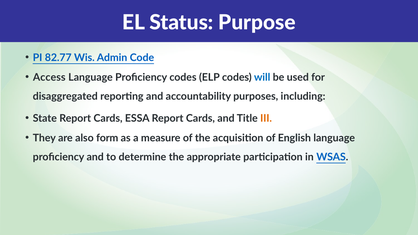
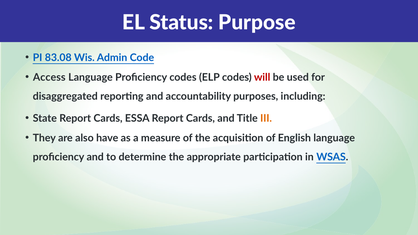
82.77: 82.77 -> 83.08 (58, 58)
will colour: blue -> red (262, 77)
form: form -> have (107, 138)
